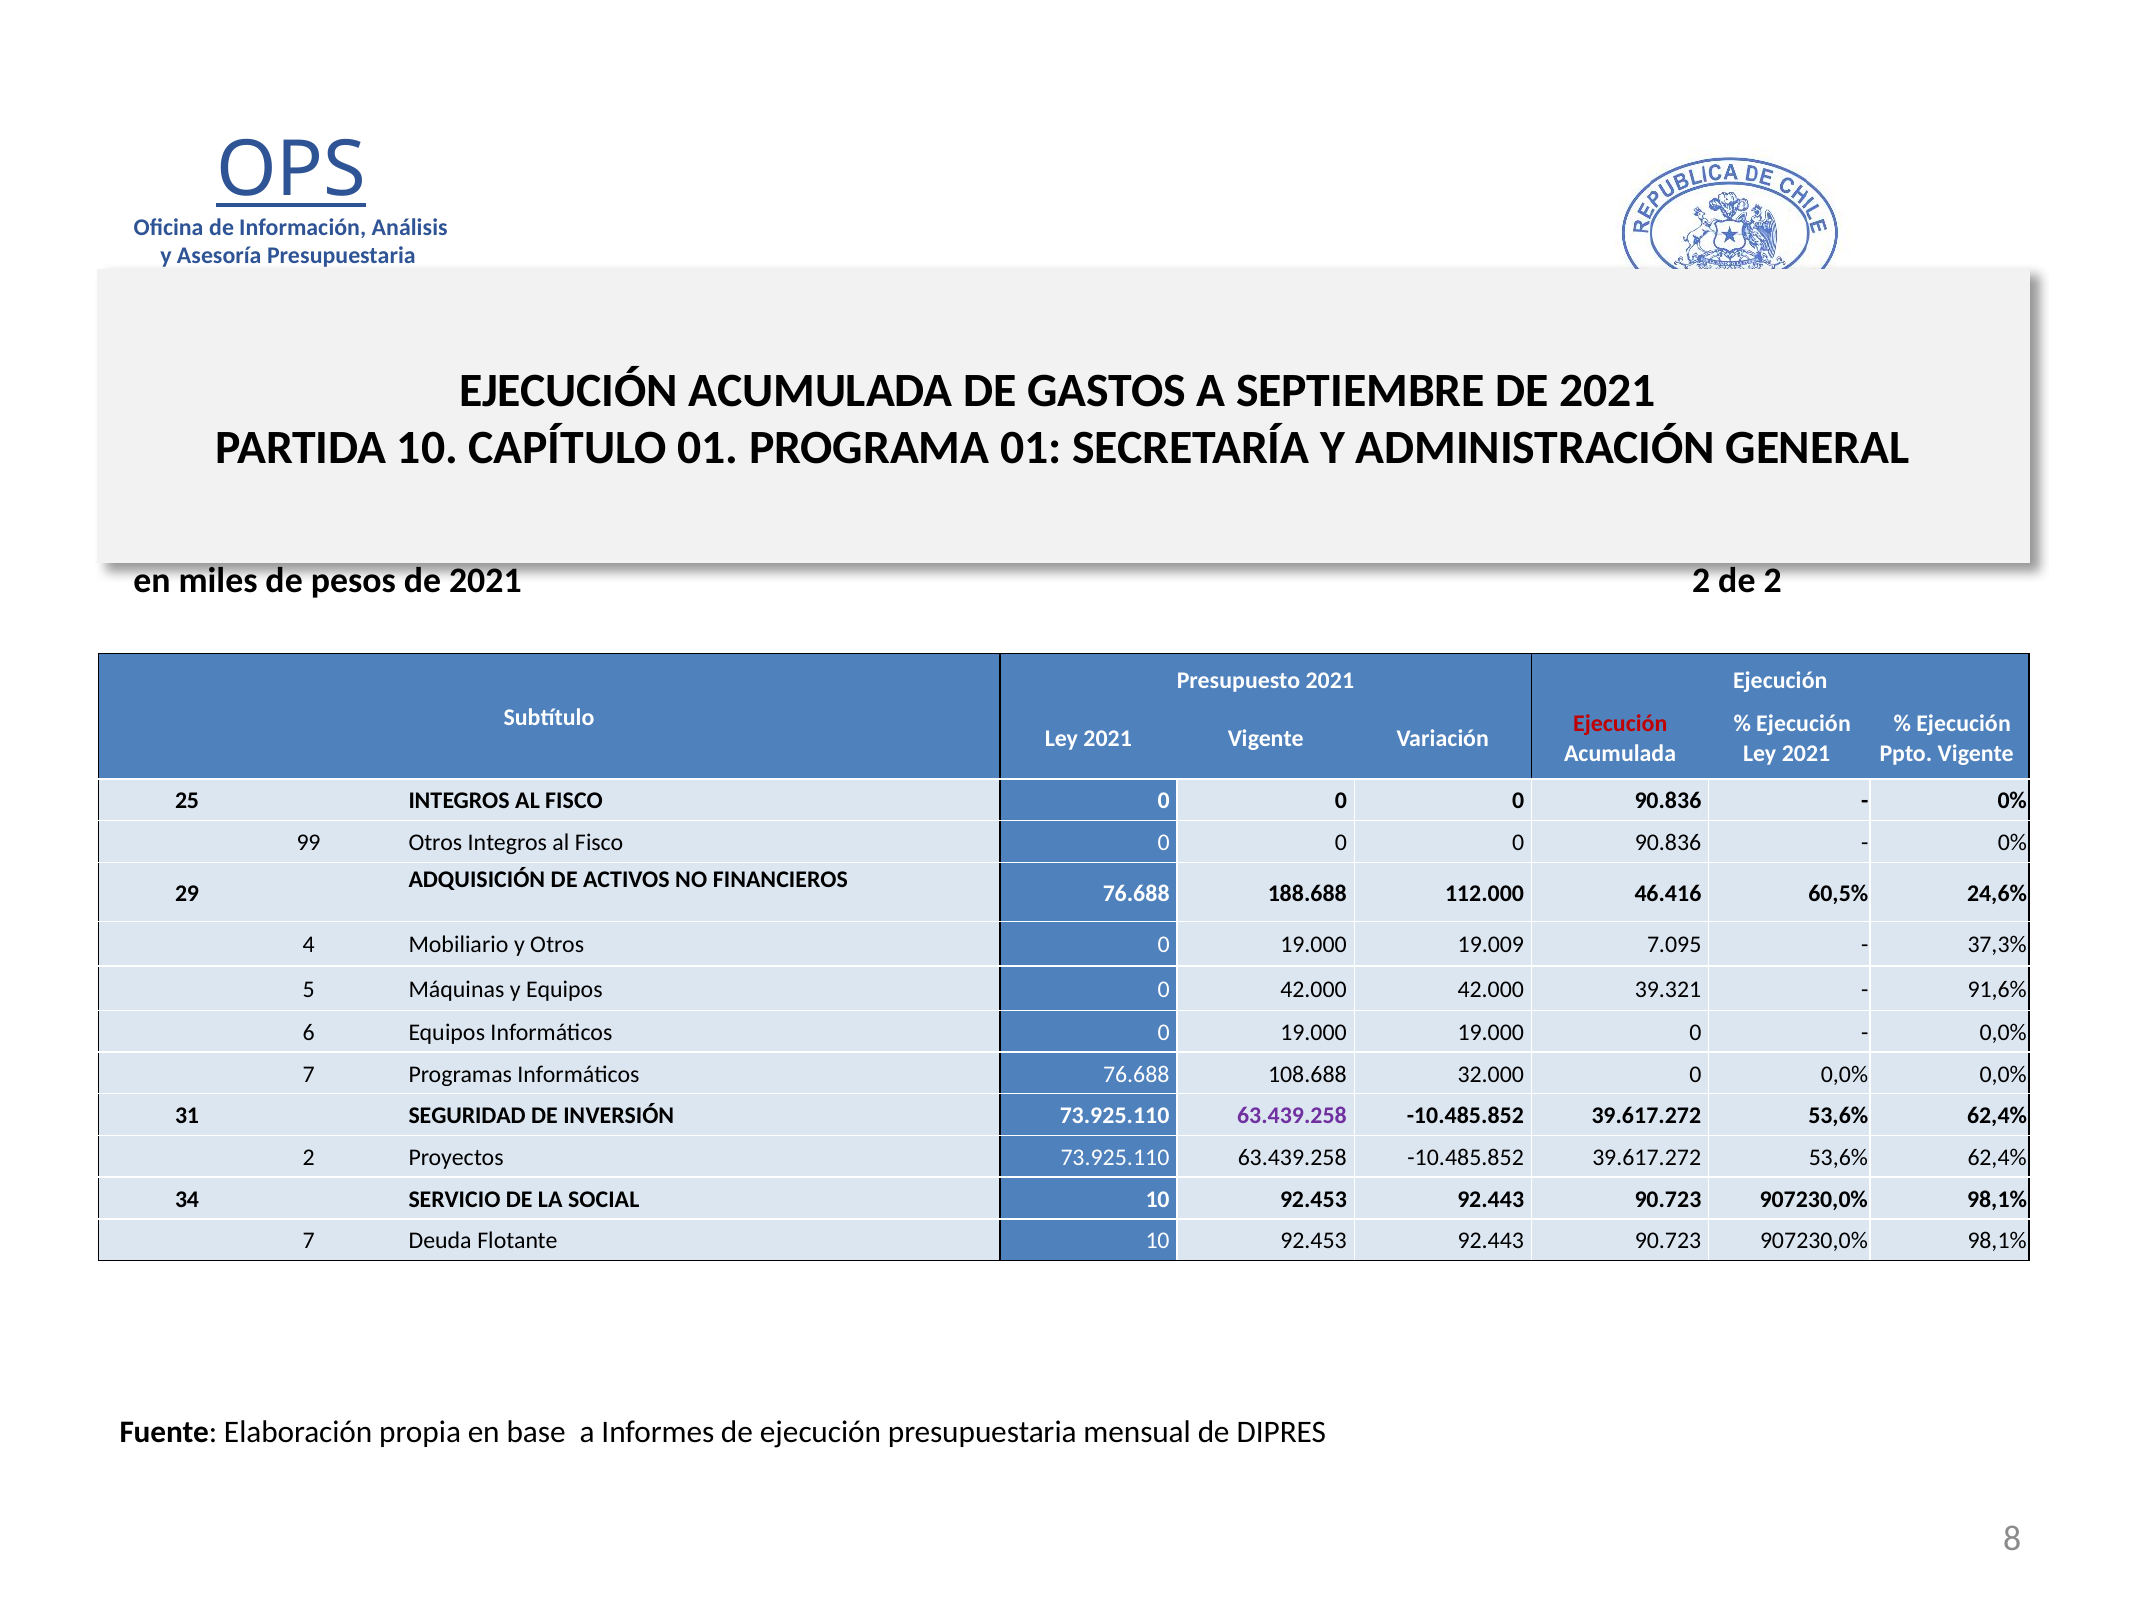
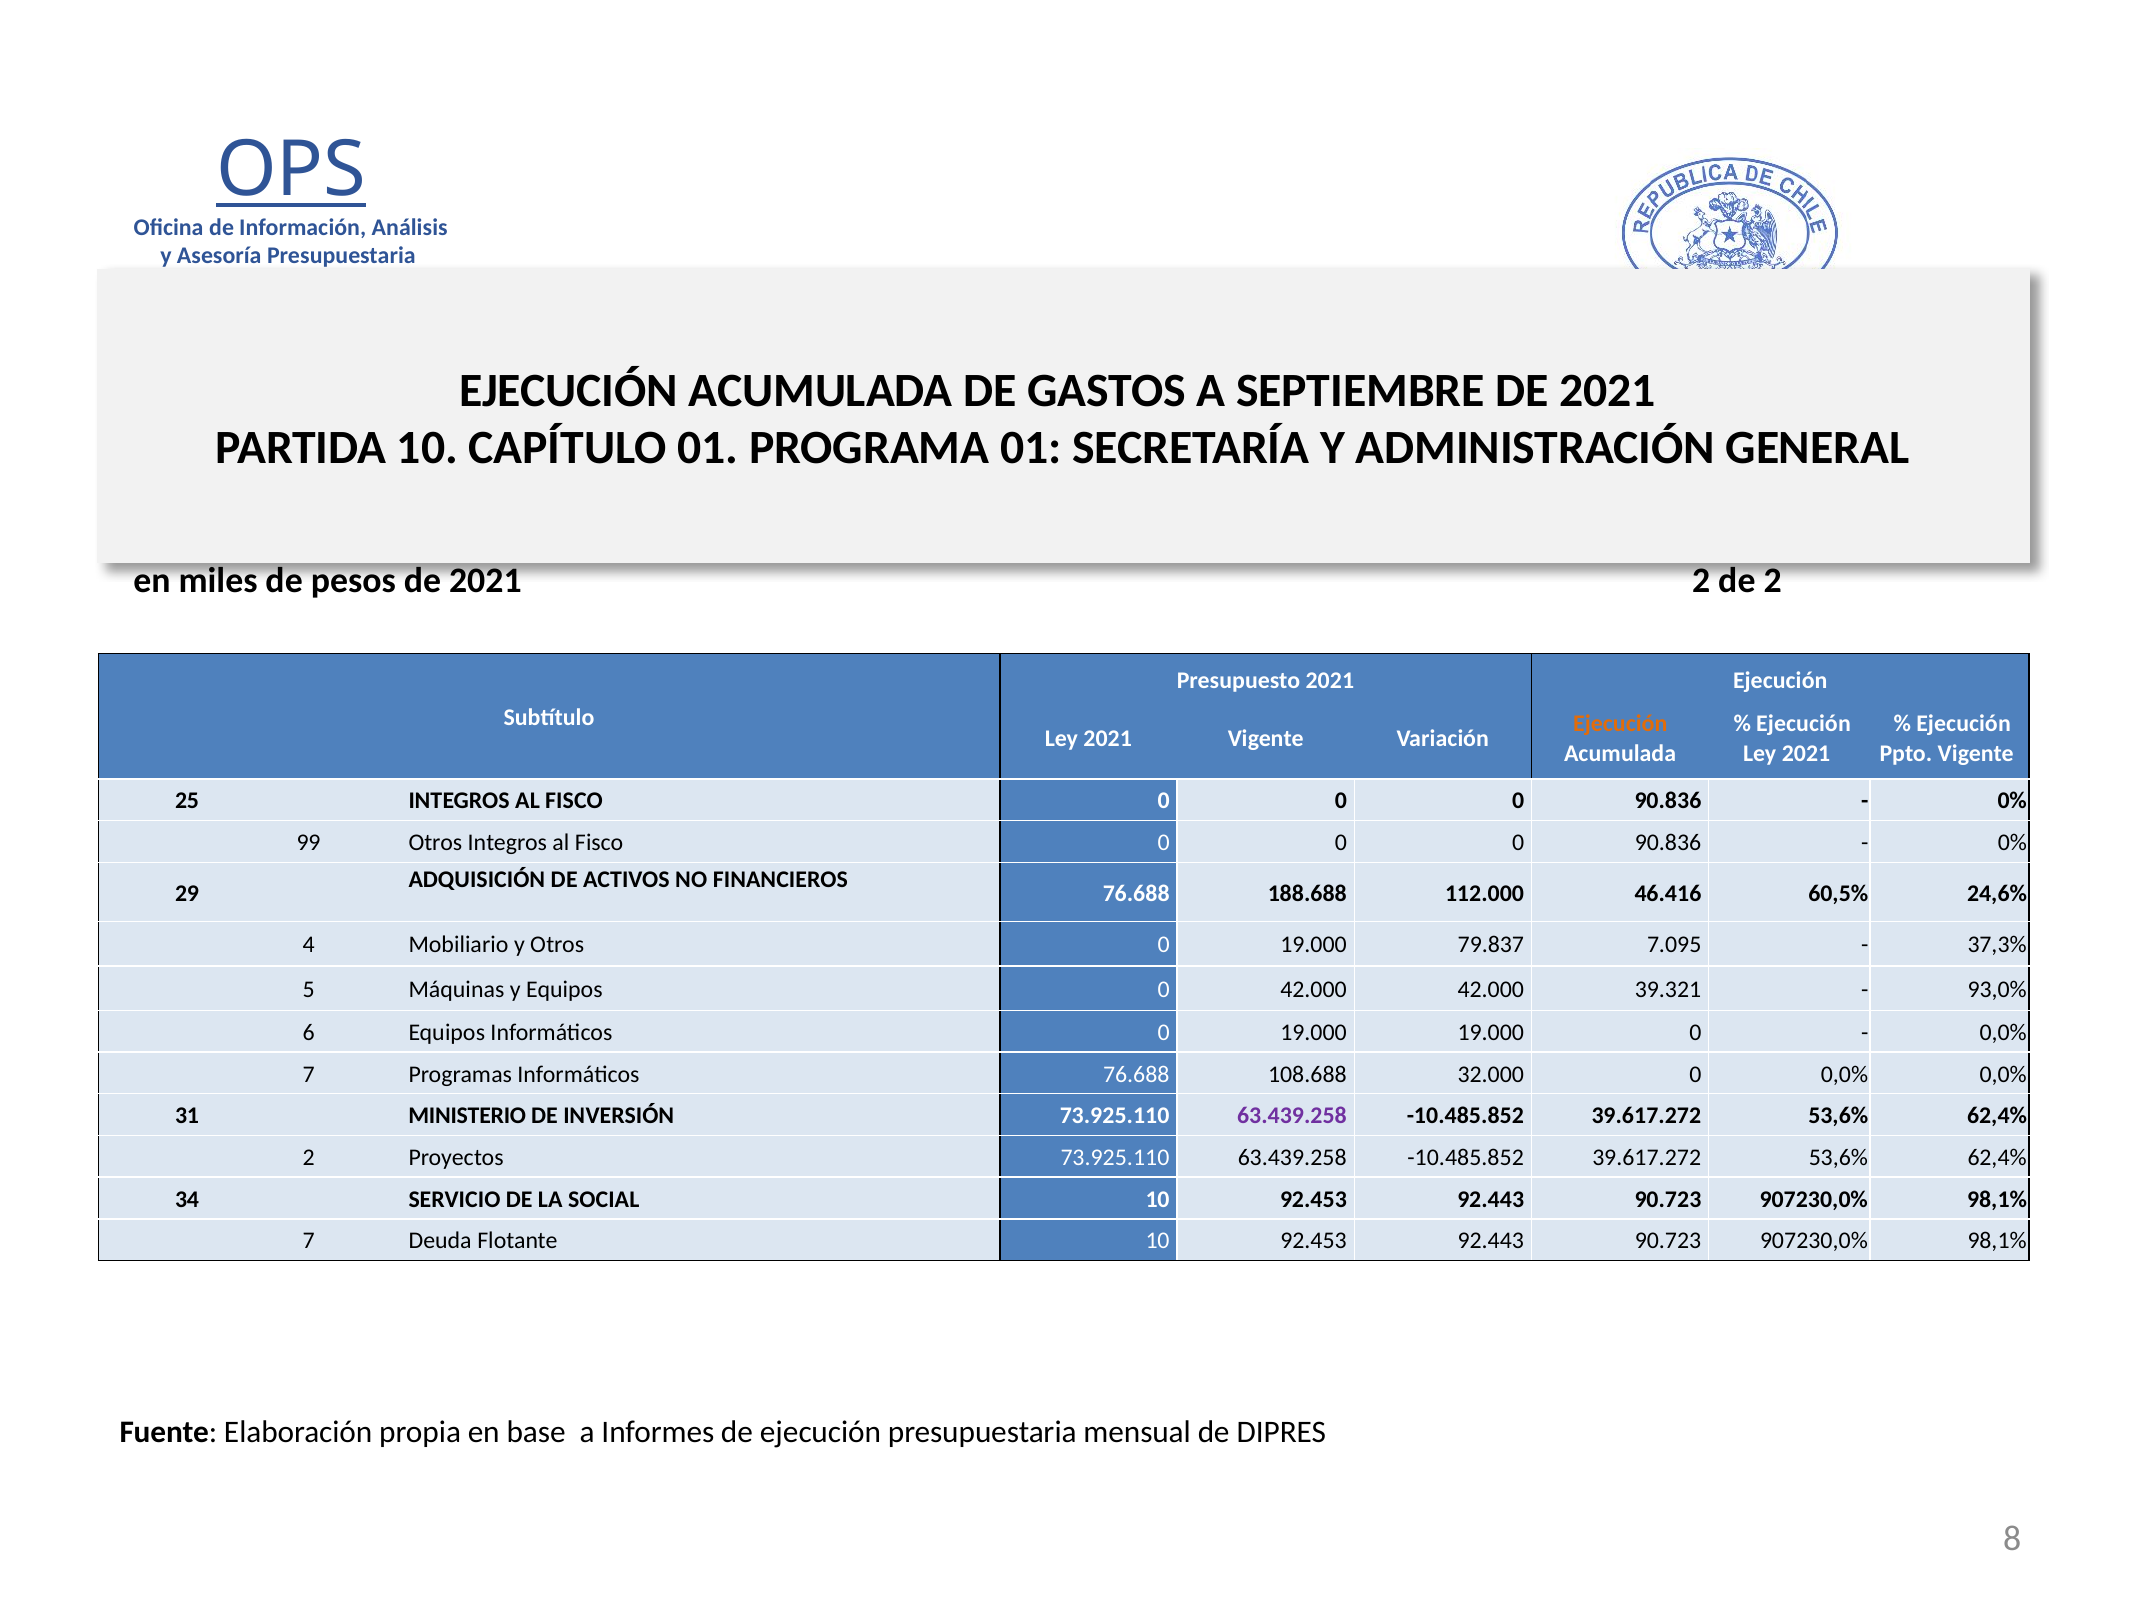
Ejecución colour: red -> orange (1620, 724)
19.009: 19.009 -> 79.837 (1491, 945)
91,6%: 91,6% -> 93,0% (1997, 990)
SEGURIDAD: SEGURIDAD -> MINISTERIO (467, 1116)
